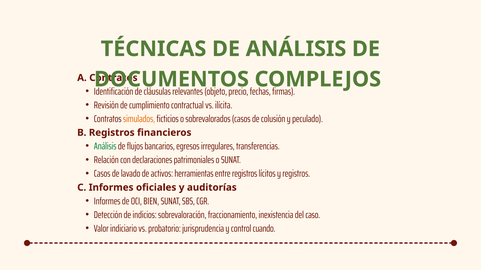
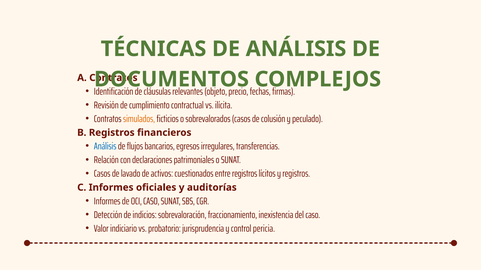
Análisis colour: green -> blue (105, 147)
herramientas: herramientas -> cuestionados (194, 174)
OCI BIEN: BIEN -> CASO (151, 202)
cuando: cuando -> pericia (264, 229)
